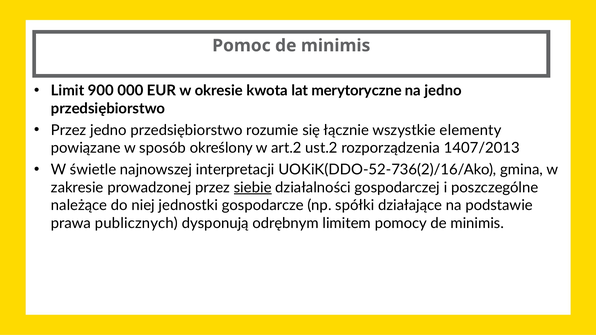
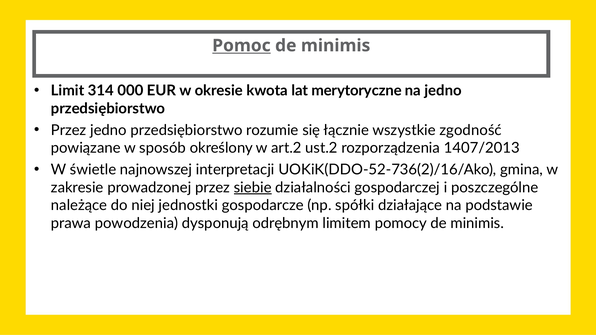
Pomoc underline: none -> present (241, 46)
900: 900 -> 314 (101, 91)
elementy: elementy -> zgodność (471, 130)
publicznych: publicznych -> powodzenia (136, 223)
